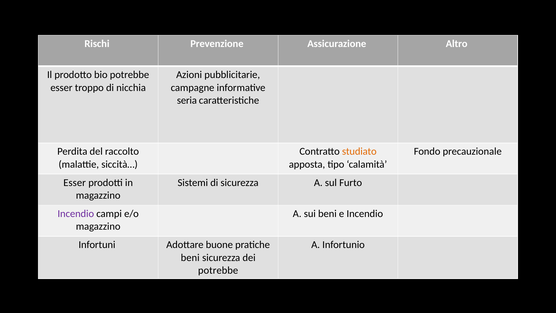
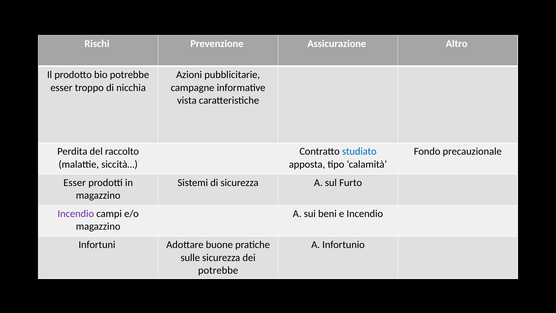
seria: seria -> vista (187, 100)
studiato colour: orange -> blue (359, 151)
beni: beni -> sulle (190, 257)
